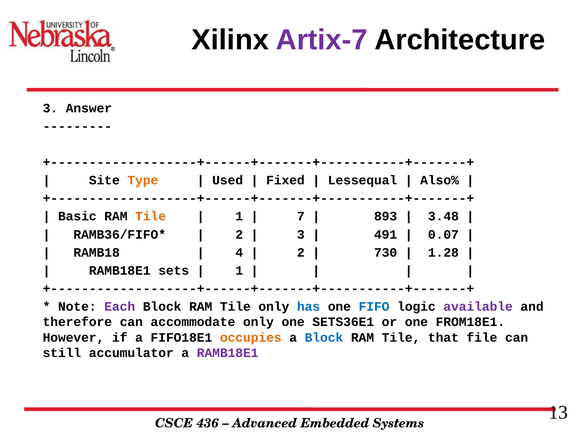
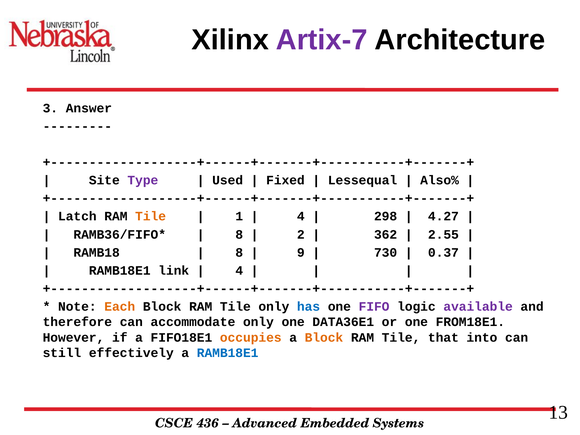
Type colour: orange -> purple (143, 180)
Basic: Basic -> Latch (77, 216)
7: 7 -> 4 (301, 216)
893: 893 -> 298 (386, 216)
3.48: 3.48 -> 4.27 (443, 216)
2: 2 -> 8 (239, 234)
3: 3 -> 2 (301, 234)
491: 491 -> 362 (386, 234)
0.07: 0.07 -> 2.55 (443, 234)
4: 4 -> 8 (239, 252)
2: 2 -> 9 (301, 252)
1.28: 1.28 -> 0.37 (443, 252)
sets: sets -> link (174, 270)
1: 1 -> 4 (239, 270)
Each colour: purple -> orange (120, 307)
FIFO colour: blue -> purple (374, 307)
SETS36E1: SETS36E1 -> DATA36E1 (343, 322)
Block colour: blue -> orange (324, 337)
file: file -> into (482, 337)
accumulator: accumulator -> effectively (131, 353)
RAMB18E1 colour: purple -> blue (228, 353)
